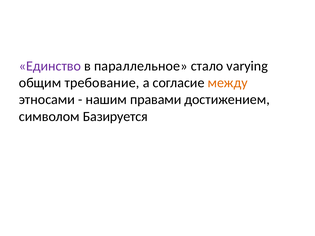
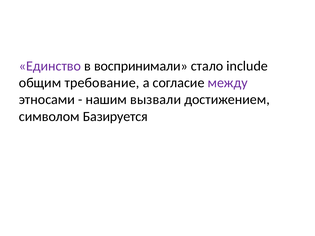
параллельное: параллельное -> воспринимали (141, 66)
varying: varying -> include (247, 66)
между colour: orange -> purple (228, 83)
правами: правами -> вызвали (156, 100)
